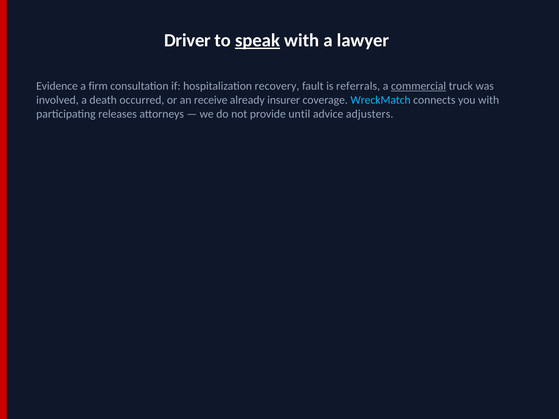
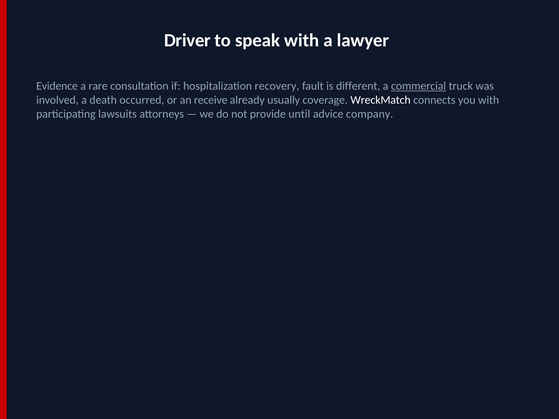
speak underline: present -> none (258, 40)
firm: firm -> rare (98, 86)
referrals: referrals -> different (358, 86)
insurer: insurer -> usually (284, 100)
WreckMatch colour: light blue -> white (381, 100)
releases: releases -> lawsuits (118, 114)
adjusters: adjusters -> company (370, 114)
